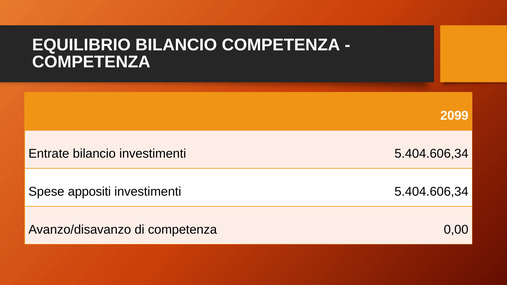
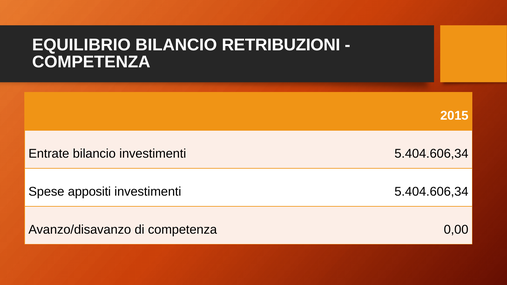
BILANCIO COMPETENZA: COMPETENZA -> RETRIBUZIONI (281, 45)
2099: 2099 -> 2015 (454, 116)
